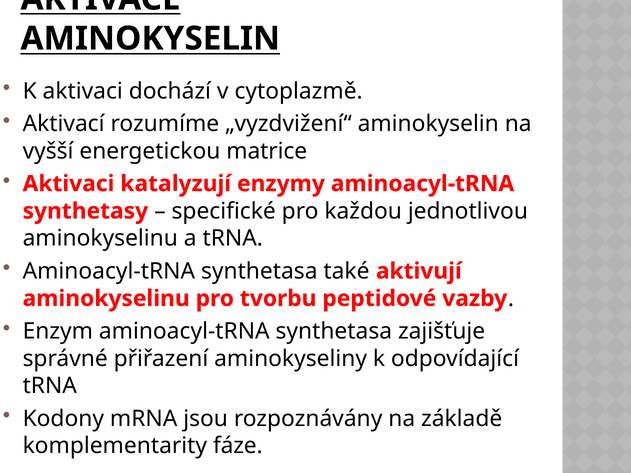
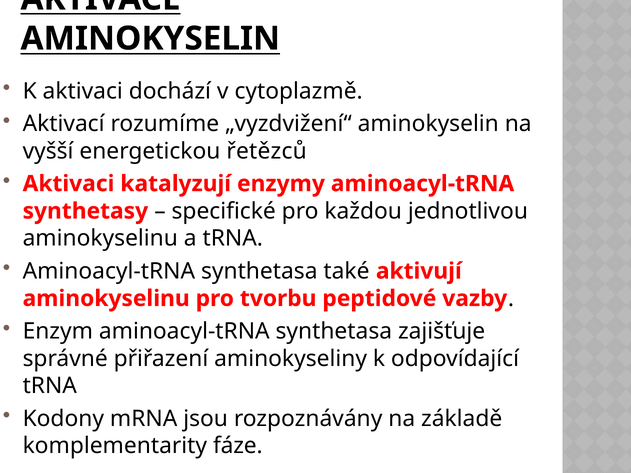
matrice: matrice -> řetězců (267, 151)
